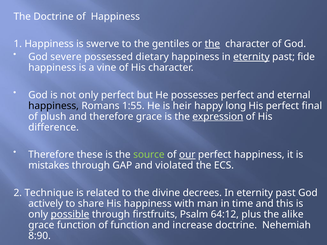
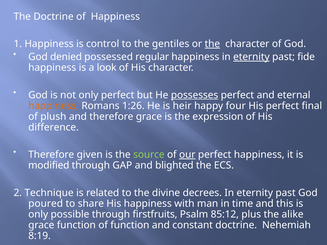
swerve: swerve -> control (103, 44)
severe: severe -> denied (66, 57)
dietary: dietary -> regular (152, 57)
vine: vine -> look (107, 68)
possesses underline: none -> present (195, 95)
happiness colour: black -> orange (54, 106)
1:55: 1:55 -> 1:26 (133, 106)
long: long -> four (236, 106)
expression underline: present -> none (218, 117)
these: these -> given (90, 155)
mistakes: mistakes -> modified (49, 166)
violated: violated -> blighted (174, 166)
actively: actively -> poured (46, 204)
possible underline: present -> none (70, 215)
64:12: 64:12 -> 85:12 (225, 215)
increase: increase -> constant (193, 225)
8:90: 8:90 -> 8:19 (40, 236)
